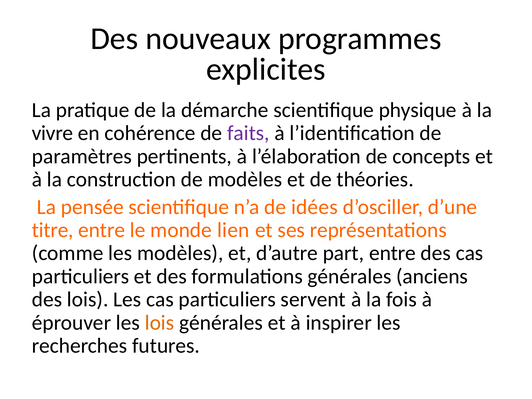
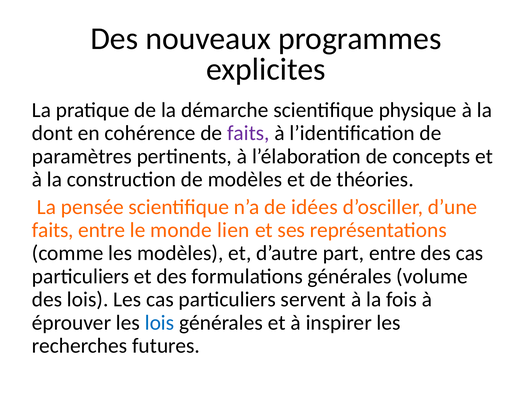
vivre: vivre -> dont (52, 133)
titre: titre -> faits (53, 230)
anciens: anciens -> volume (432, 276)
lois colour: orange -> blue (160, 323)
